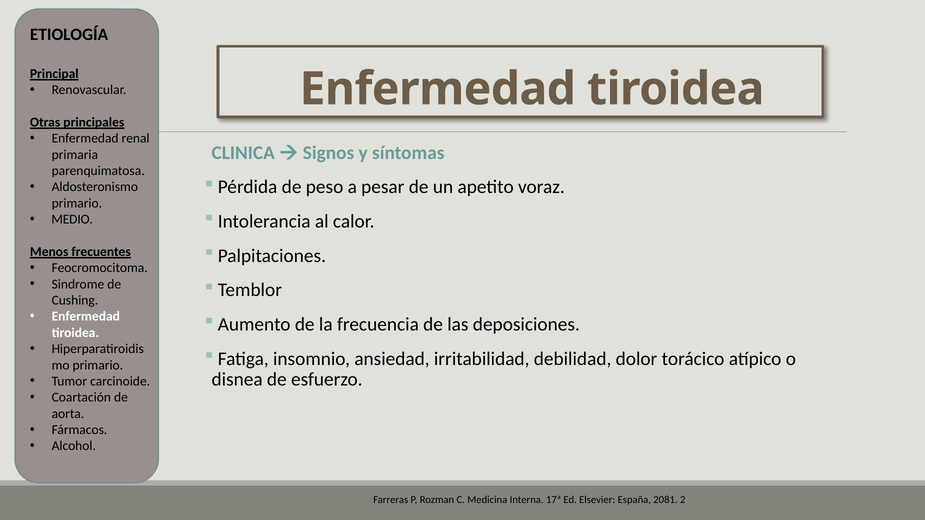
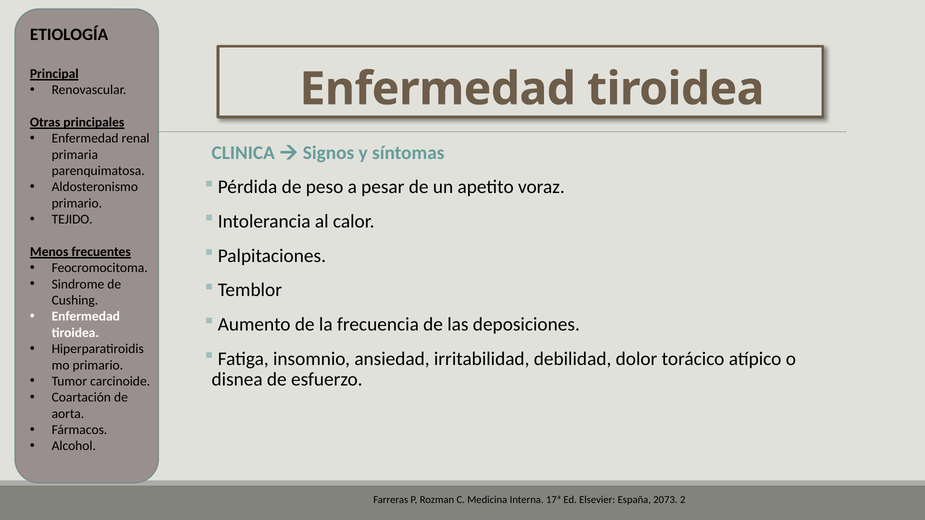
MEDIO: MEDIO -> TEJIDO (72, 220)
2081: 2081 -> 2073 (665, 500)
